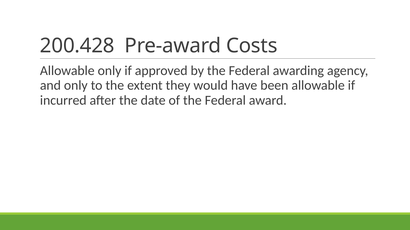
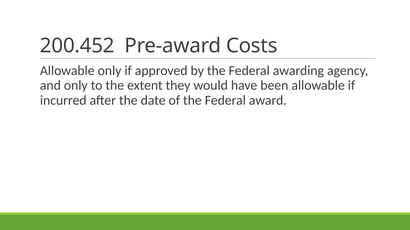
200.428: 200.428 -> 200.452 (77, 46)
